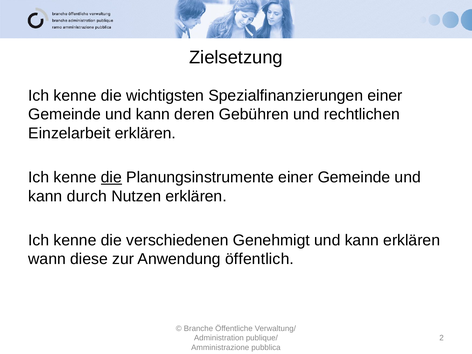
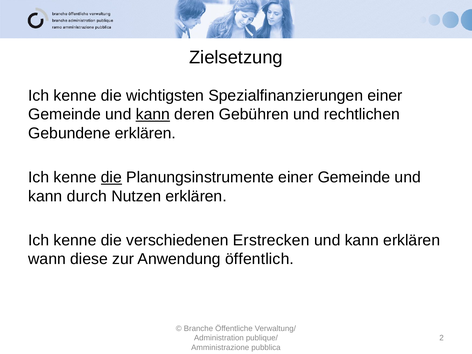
kann underline: none -> present (153, 114)
Einzelarbeit: Einzelarbeit -> Gebundene (69, 133)
Genehmigt: Genehmigt -> Erstrecken (271, 240)
